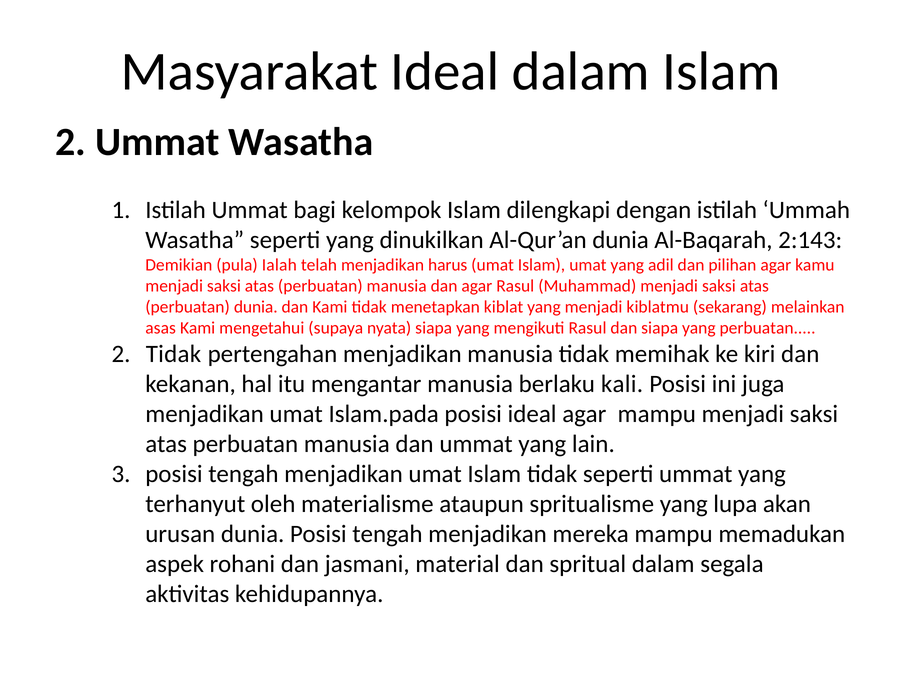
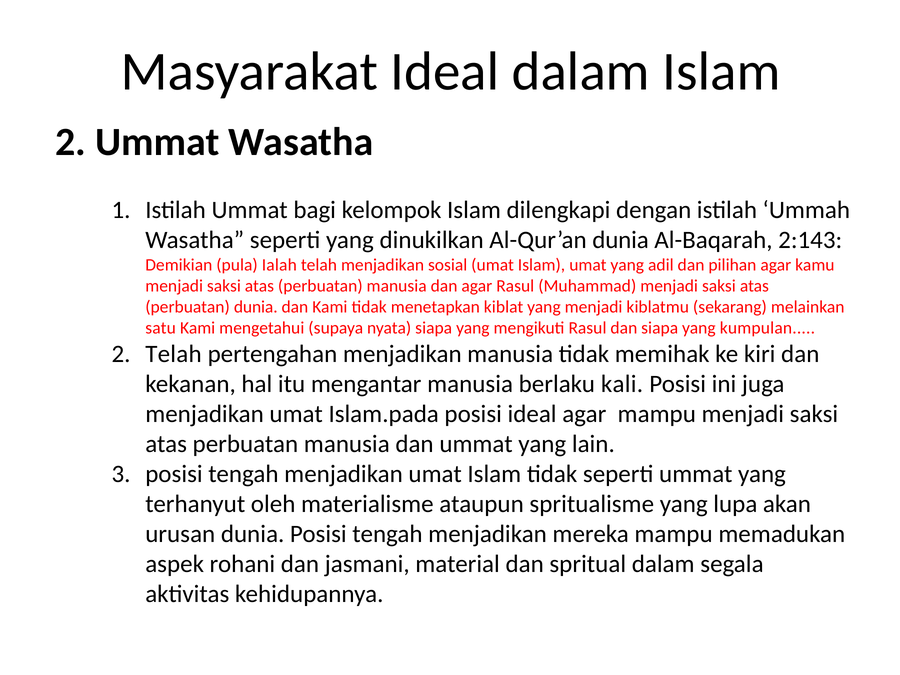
harus: harus -> sosial (448, 265)
asas: asas -> satu (161, 328)
yang perbuatan: perbuatan -> kumpulan (767, 328)
2 Tidak: Tidak -> Telah (173, 354)
